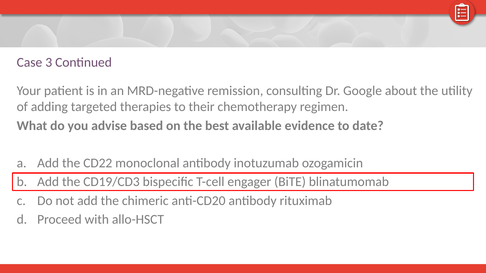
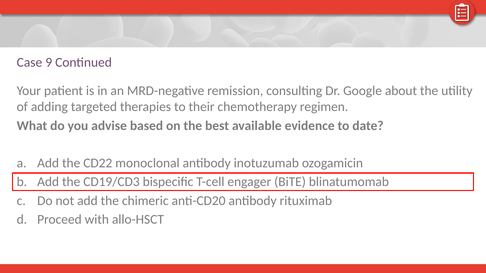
3: 3 -> 9 (49, 62)
